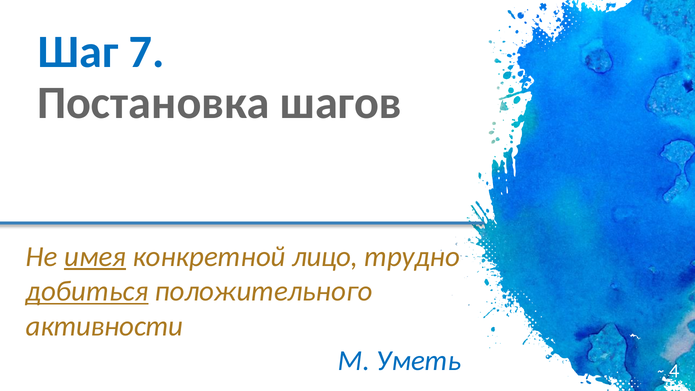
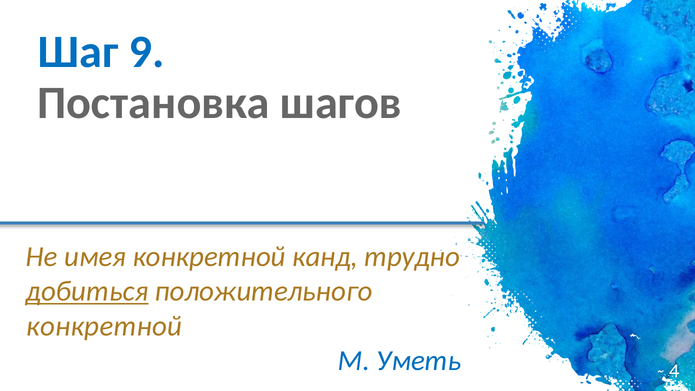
7: 7 -> 9 (147, 52)
имея underline: present -> none (95, 257)
лицо: лицо -> канд (325, 257)
активности: активности -> конкретной (104, 326)
